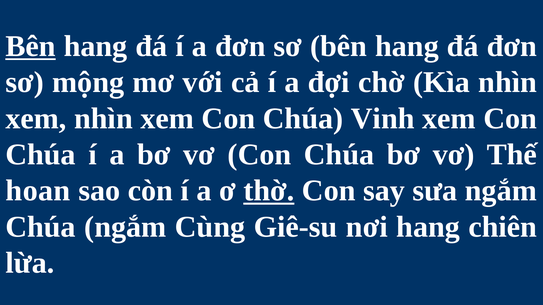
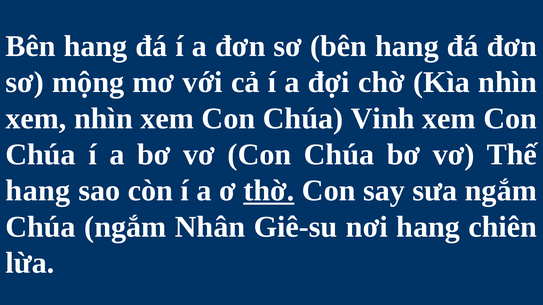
Bên underline: present -> none (31, 46)
hoan: hoan -> hang (38, 191)
Cùng: Cùng -> Nhân (210, 227)
